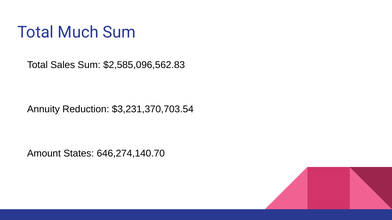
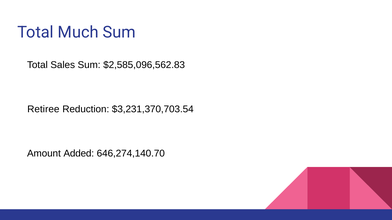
Annuity: Annuity -> Retiree (43, 109)
States: States -> Added (79, 154)
